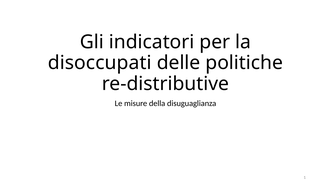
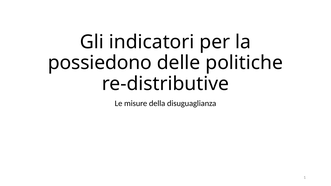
disoccupati: disoccupati -> possiedono (100, 63)
